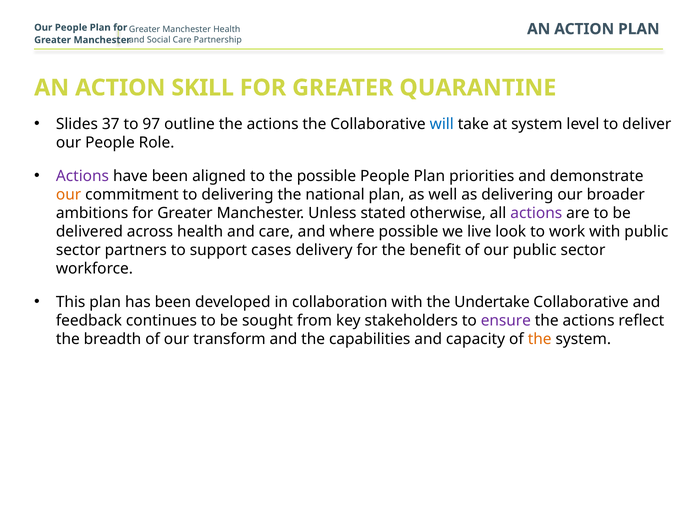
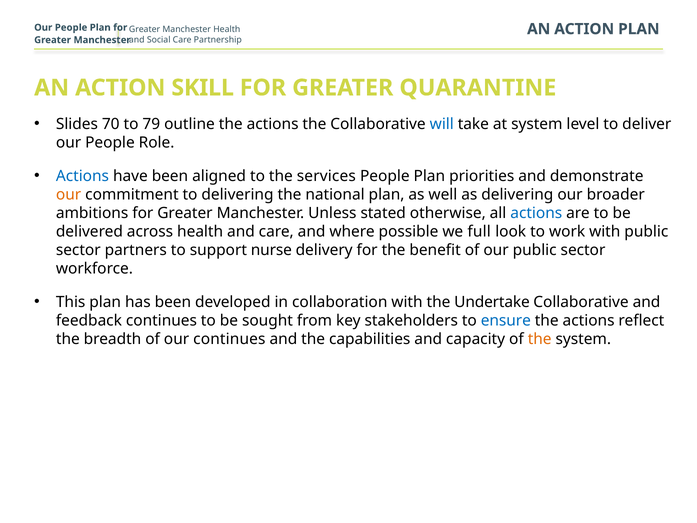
37: 37 -> 70 (111, 124)
97: 97 -> 79 (151, 124)
Actions colour: purple -> blue (82, 176)
the possible: possible -> services (326, 176)
actions colour: purple -> blue (536, 213)
live: live -> full (479, 232)
cases: cases -> nurse (271, 250)
ensure colour: purple -> blue (506, 321)
our transform: transform -> continues (229, 339)
